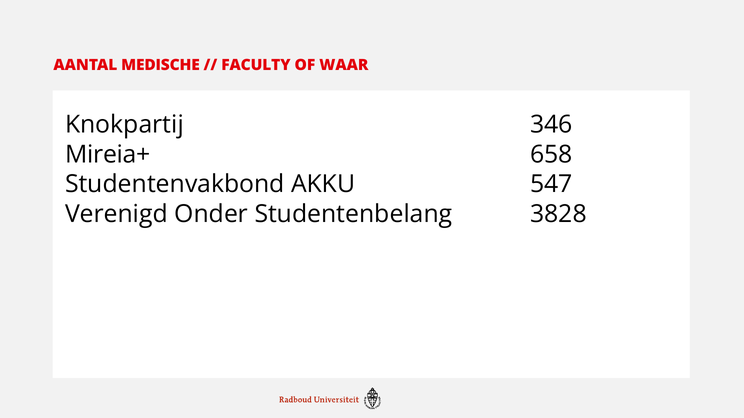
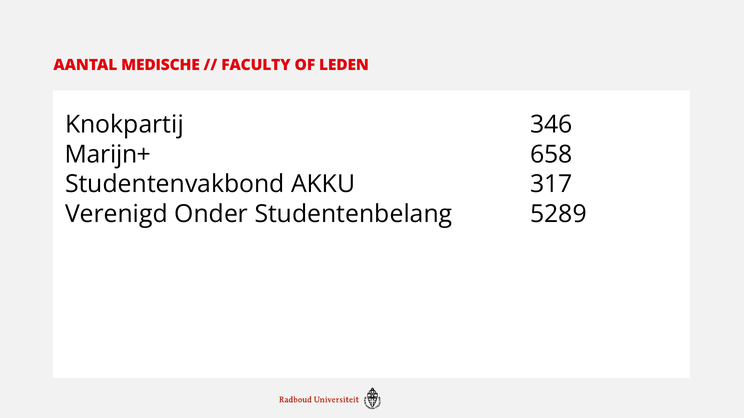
WAAR: WAAR -> LEDEN (344, 65)
Mireia+: Mireia+ -> Marijn+ (108, 155)
547: 547 -> 317 (551, 184)
3828: 3828 -> 5289 (558, 214)
